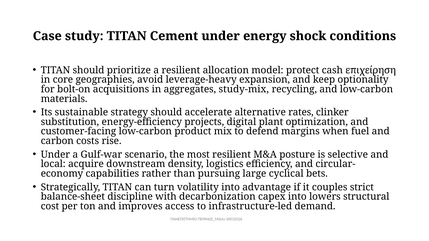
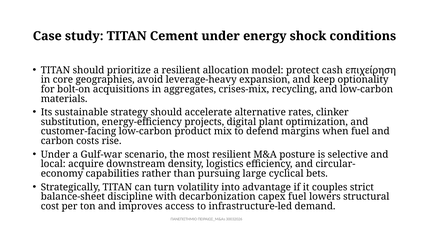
study-mix: study-mix -> crises-mix (244, 89)
capex into: into -> fuel (297, 197)
